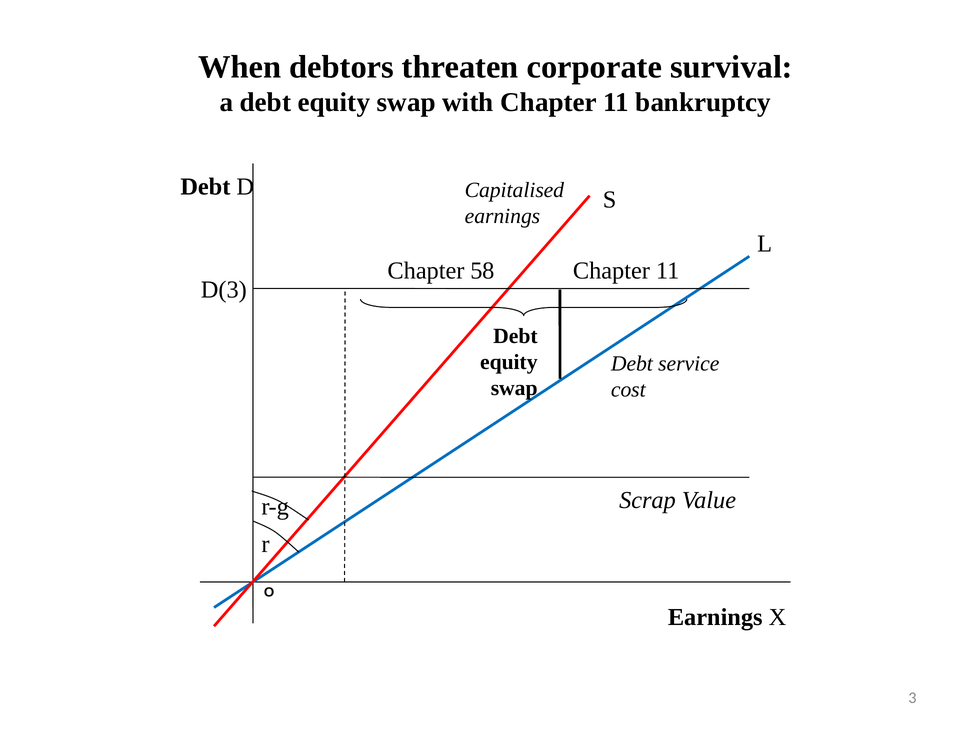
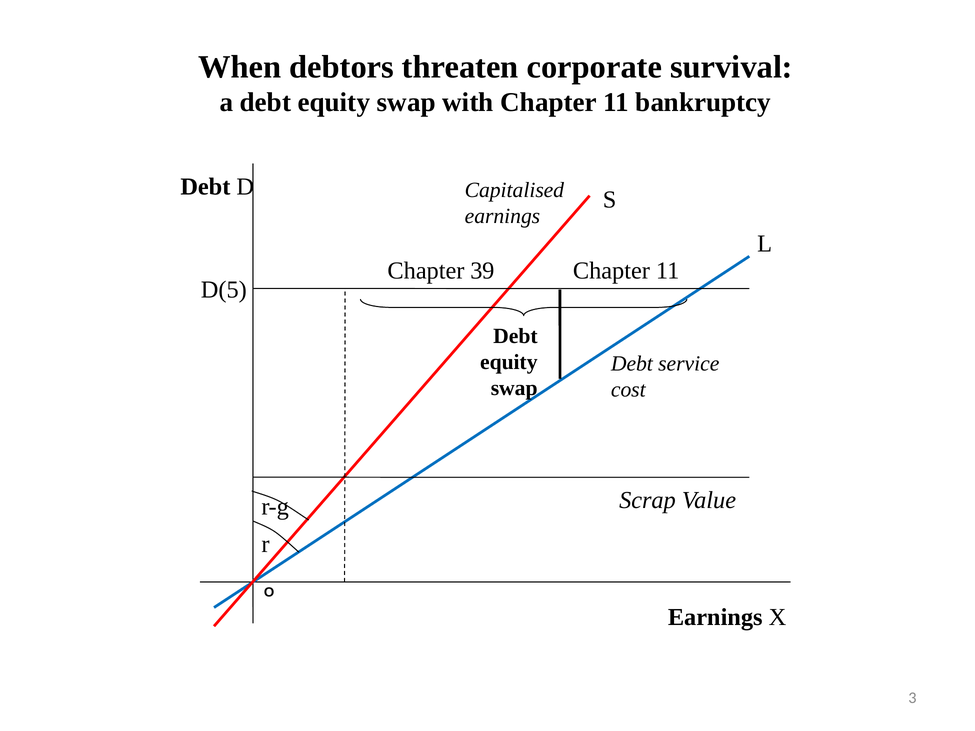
58: 58 -> 39 (482, 271)
D(3: D(3 -> D(5 (224, 290)
